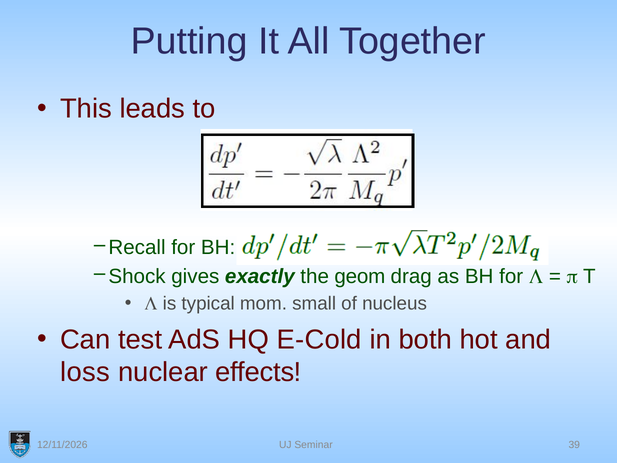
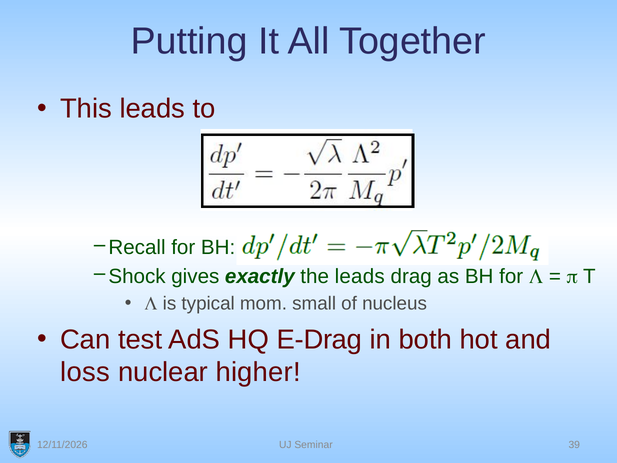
the geom: geom -> leads (360, 276)
E-Cold: E-Cold -> E-Drag (319, 339)
effects: effects -> higher (258, 372)
